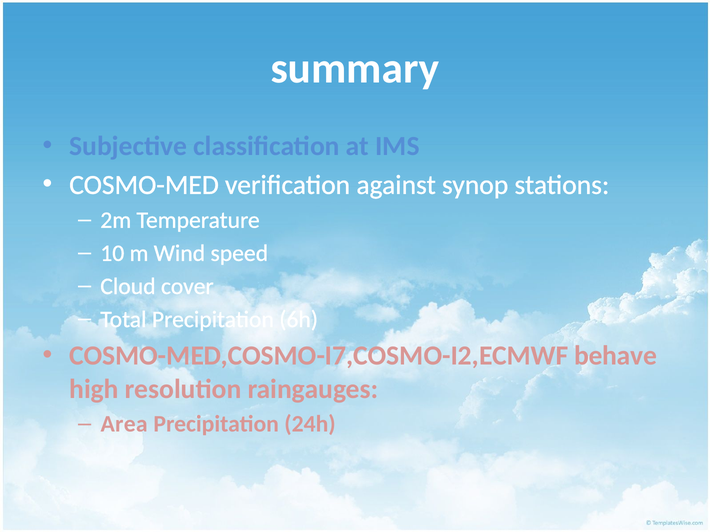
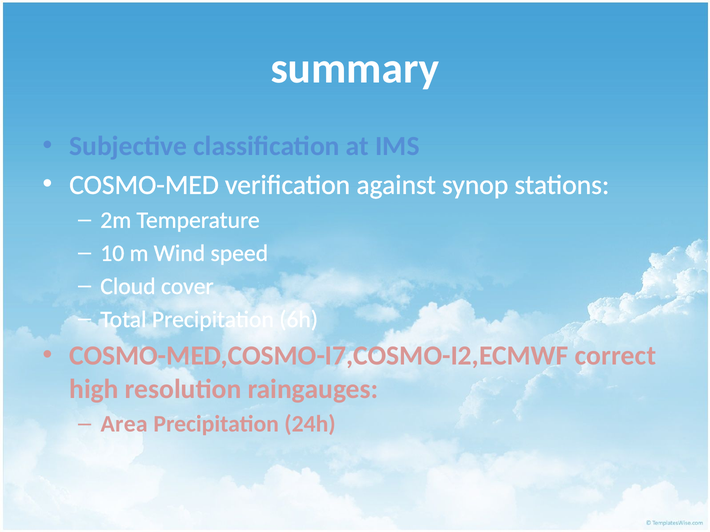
behave: behave -> correct (615, 356)
